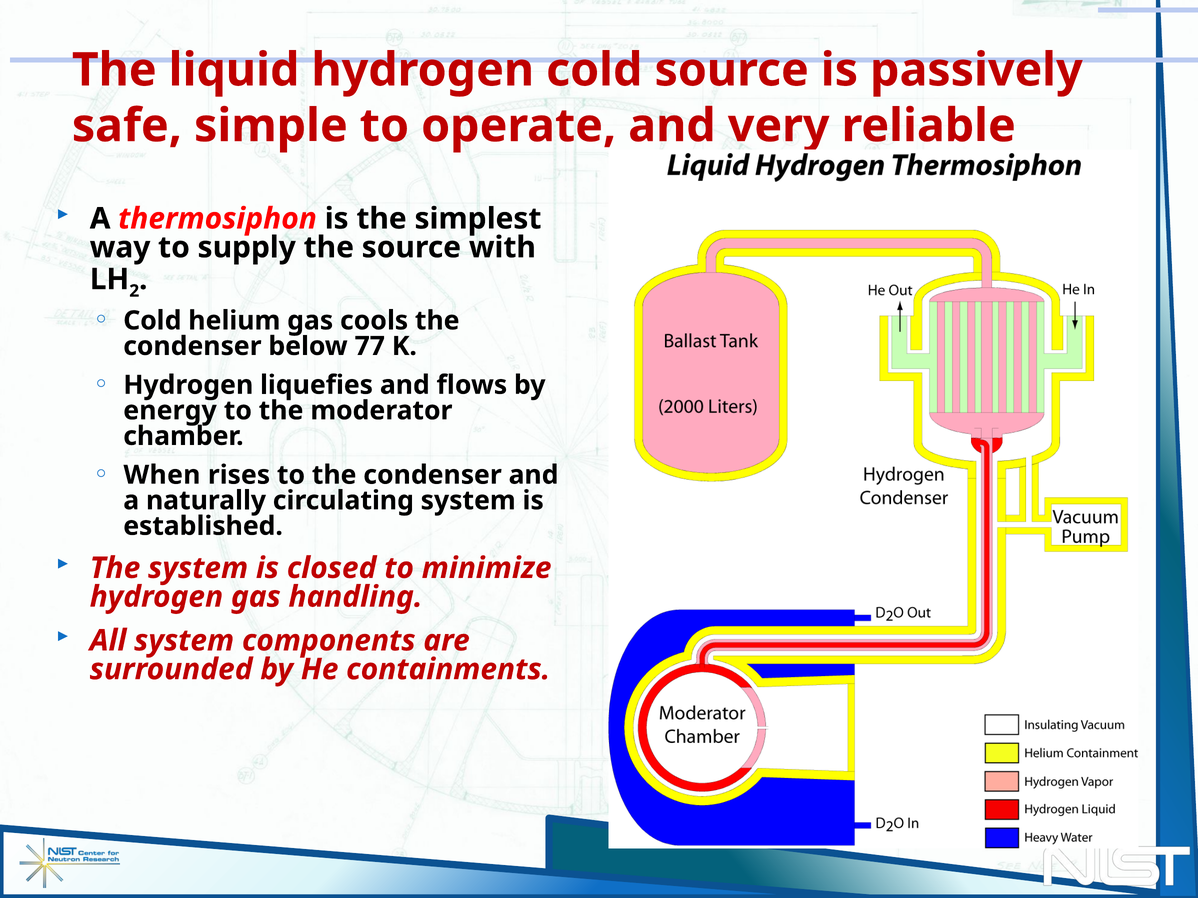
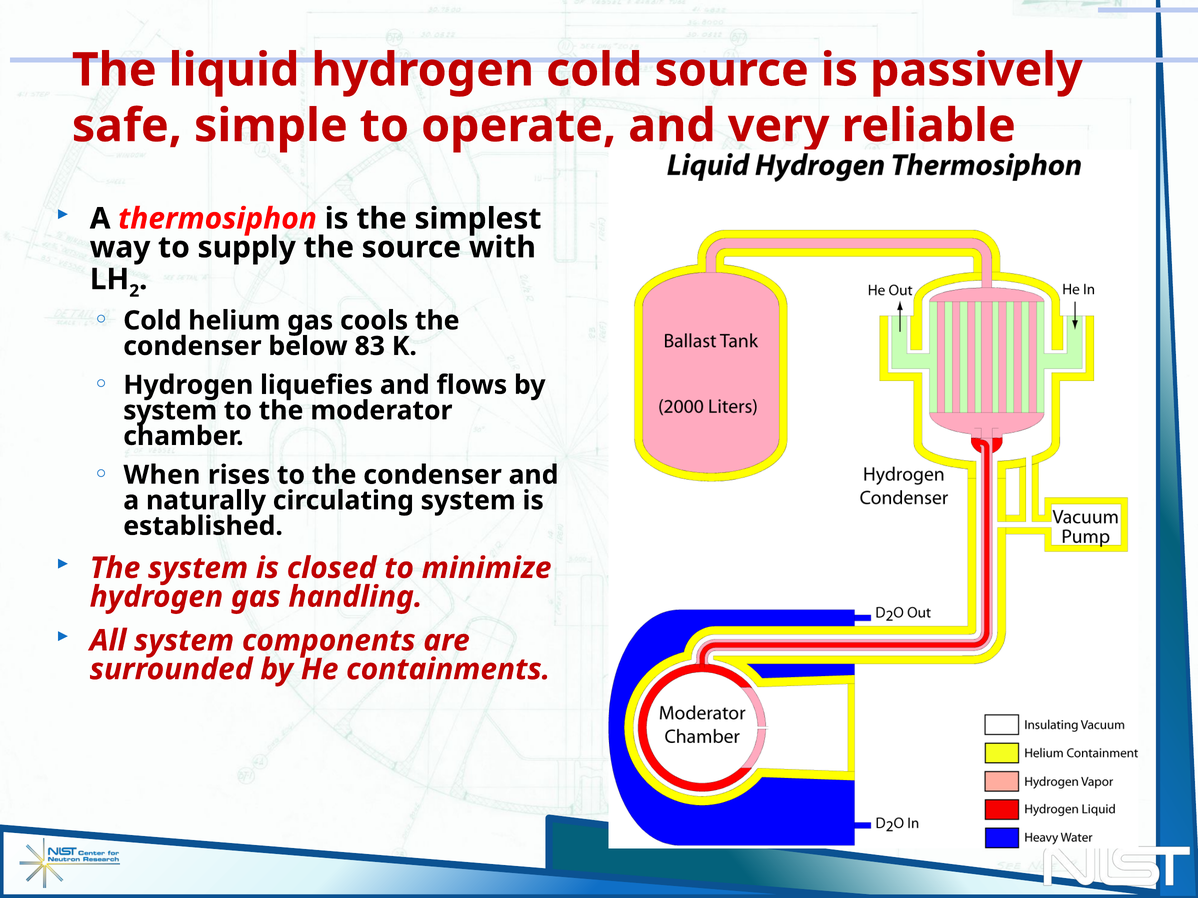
77: 77 -> 83 (370, 346)
energy: energy -> system (170, 411)
